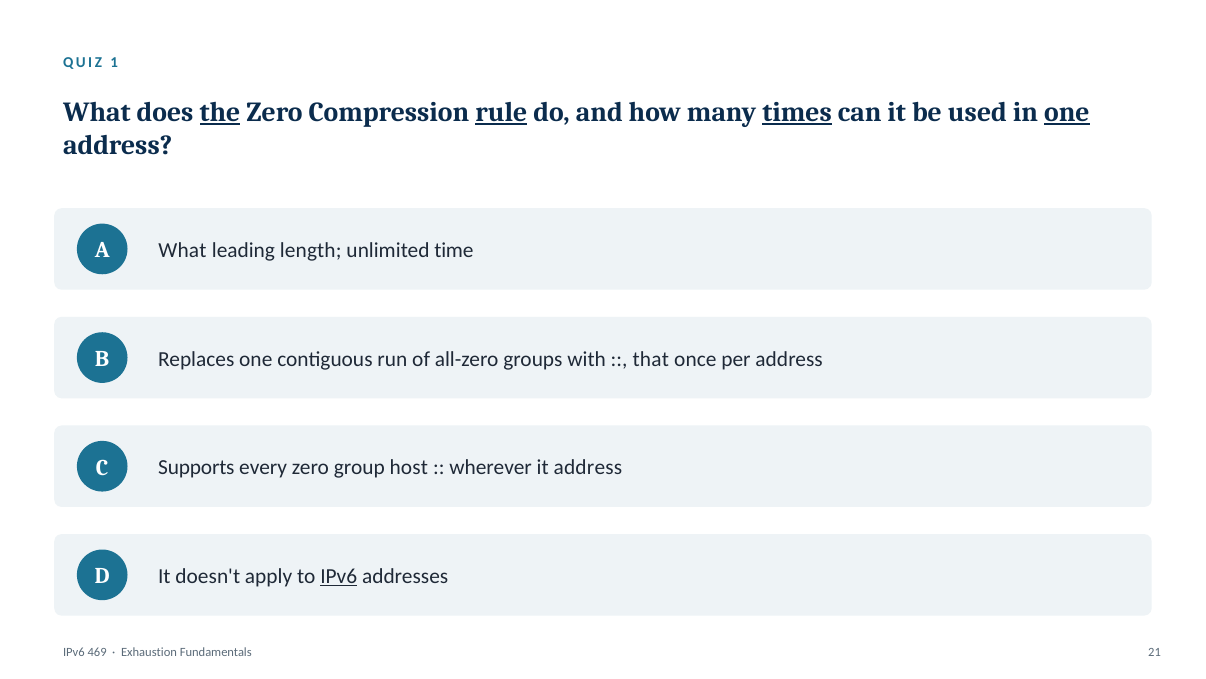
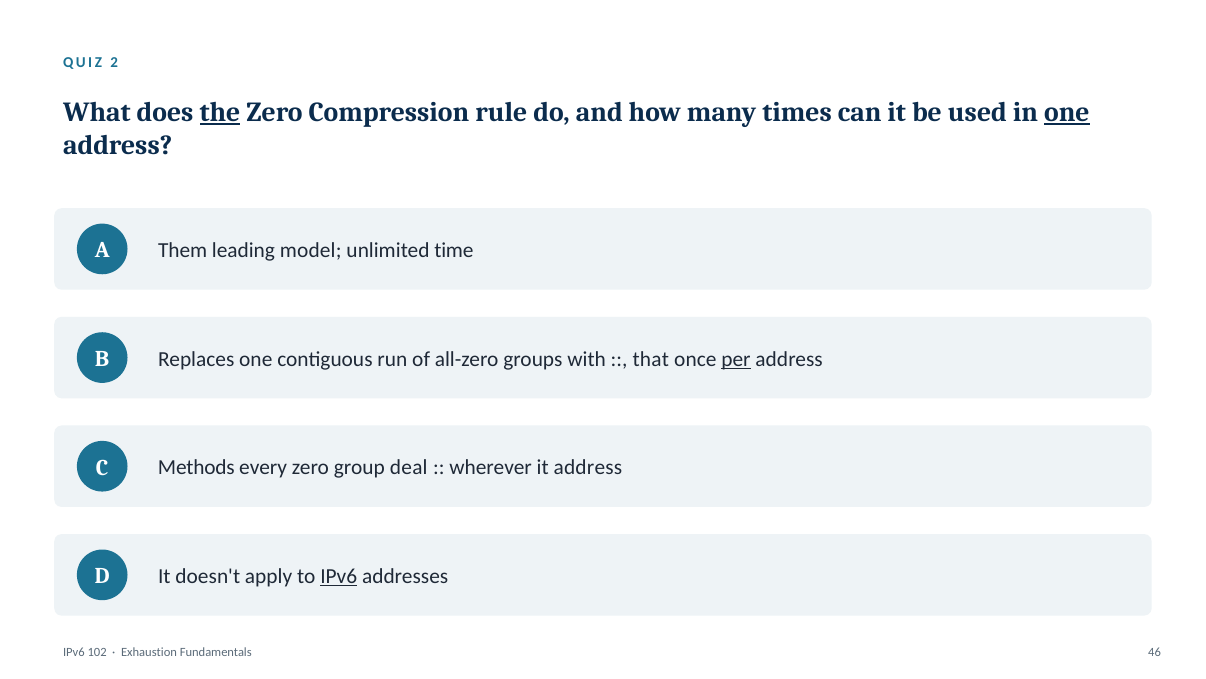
1: 1 -> 2 (114, 62)
rule underline: present -> none (501, 112)
times underline: present -> none (797, 112)
A What: What -> Them (183, 250)
length: length -> model (311, 250)
per underline: none -> present (736, 359)
Supports: Supports -> Methods (196, 467)
host: host -> deal (409, 467)
469: 469 -> 102 (97, 652)
21: 21 -> 46 (1155, 652)
